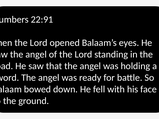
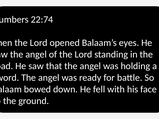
22:91: 22:91 -> 22:74 (42, 19)
